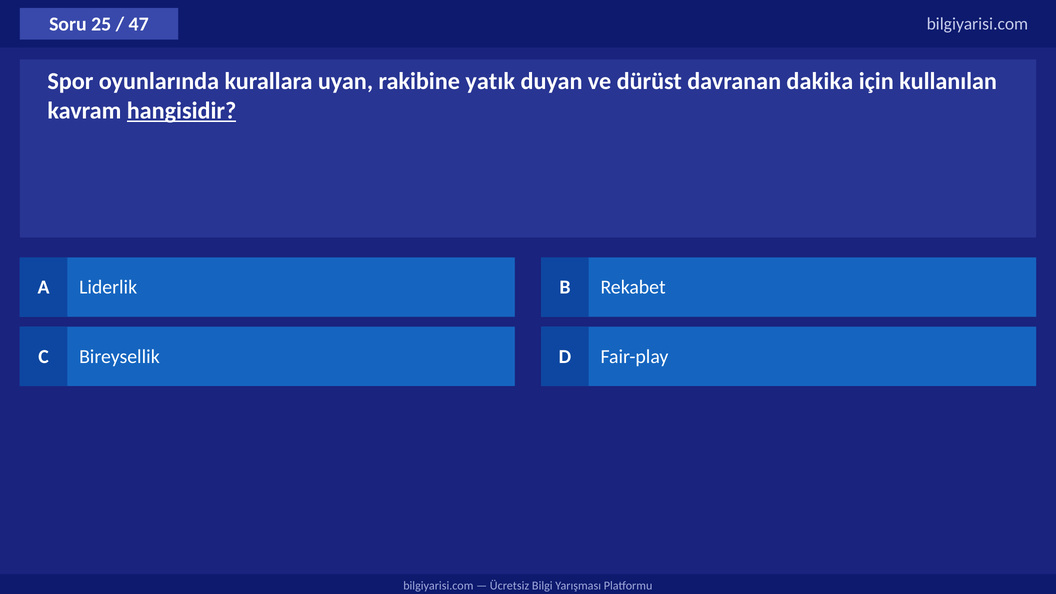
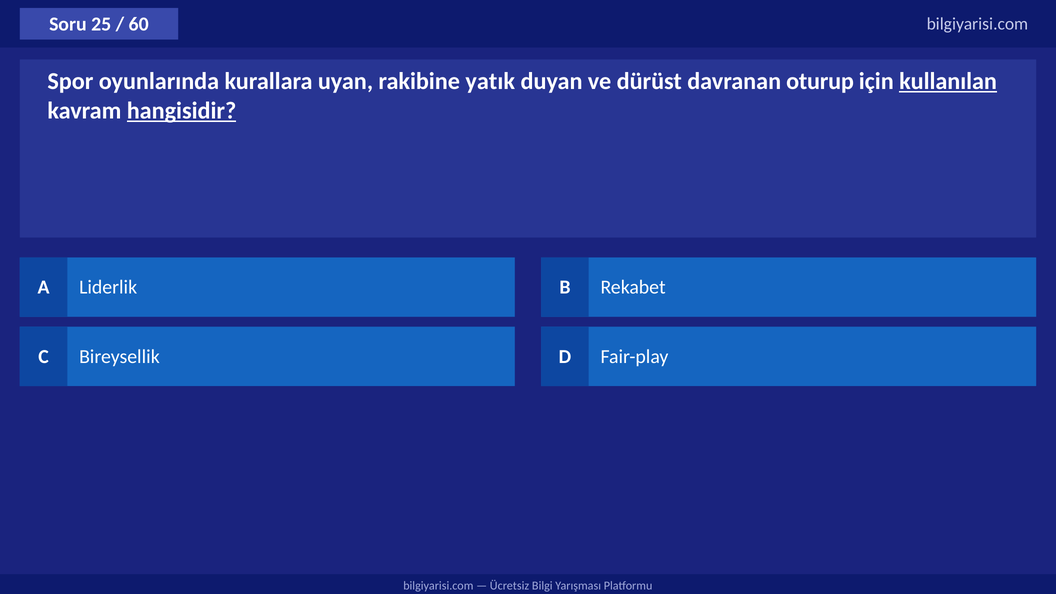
47: 47 -> 60 (139, 24)
dakika: dakika -> oturup (820, 81)
kullanılan underline: none -> present (948, 81)
